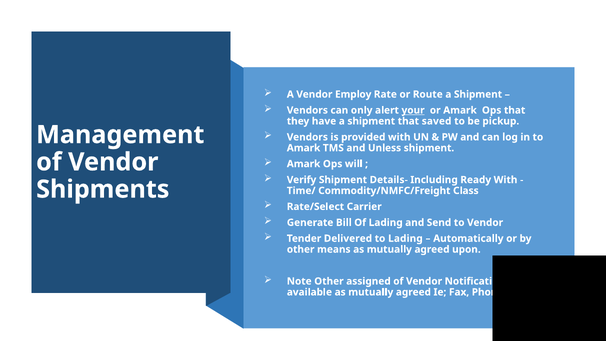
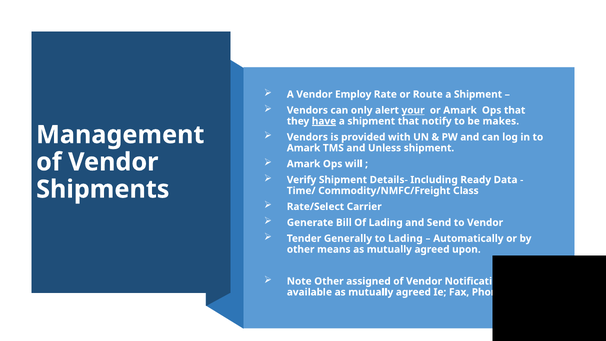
have underline: none -> present (324, 121)
saved: saved -> notify (437, 121)
pickup: pickup -> makes (501, 121)
Ready With: With -> Data (506, 180)
Delivered: Delivered -> Generally (348, 238)
